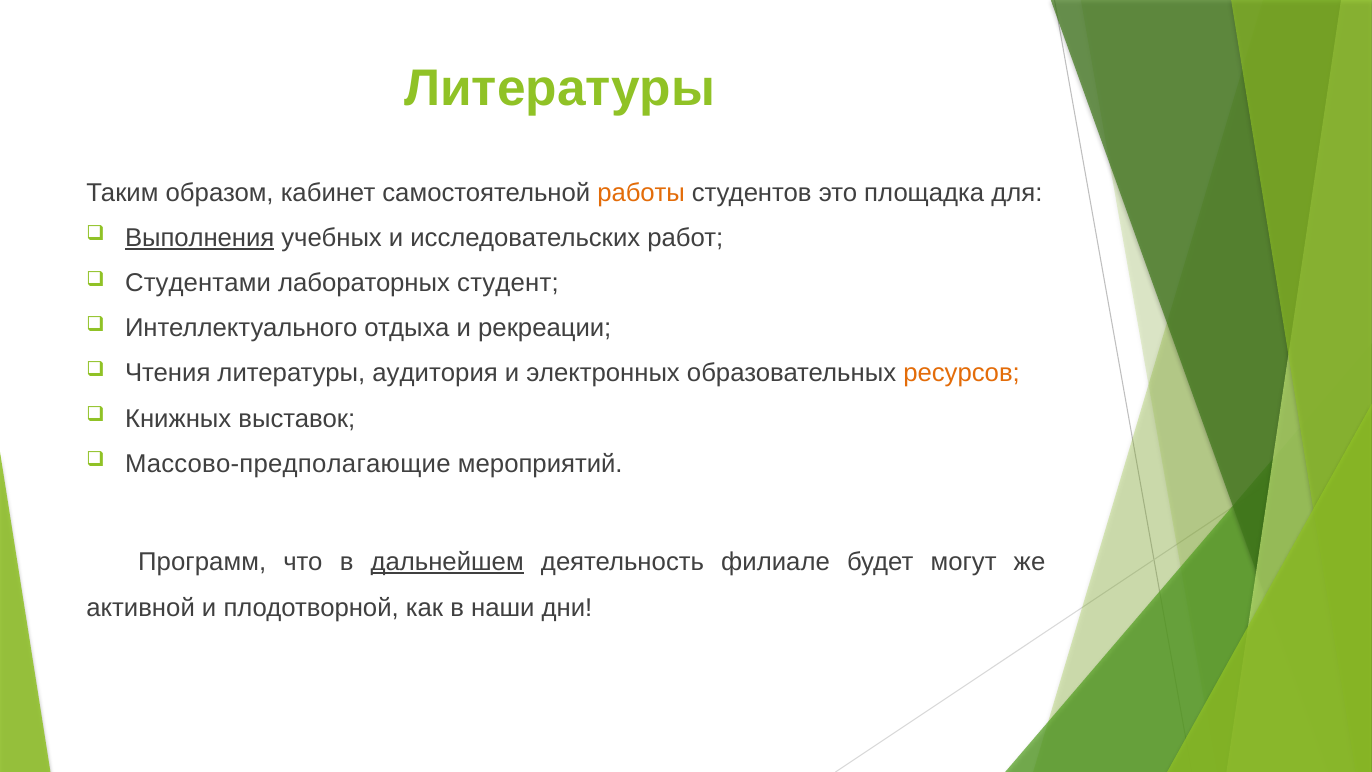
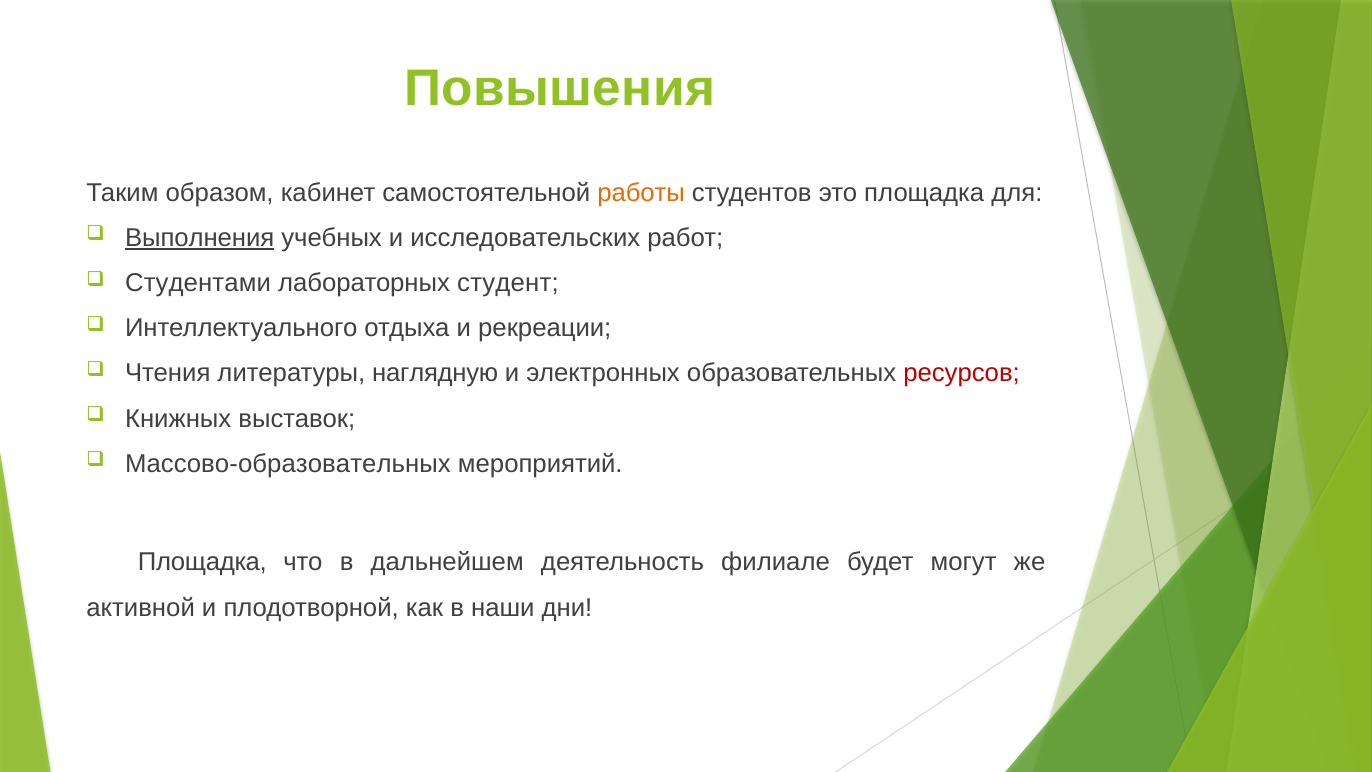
Литературы: Литературы -> Повышения (560, 89)
аудитория: аудитория -> наглядную (435, 373)
ресурсов colour: orange -> red (962, 373)
Массово-предполагающие: Массово-предполагающие -> Массово-образовательных (288, 464)
Программ: Программ -> Площадка (202, 562)
дальнейшем underline: present -> none (447, 562)
